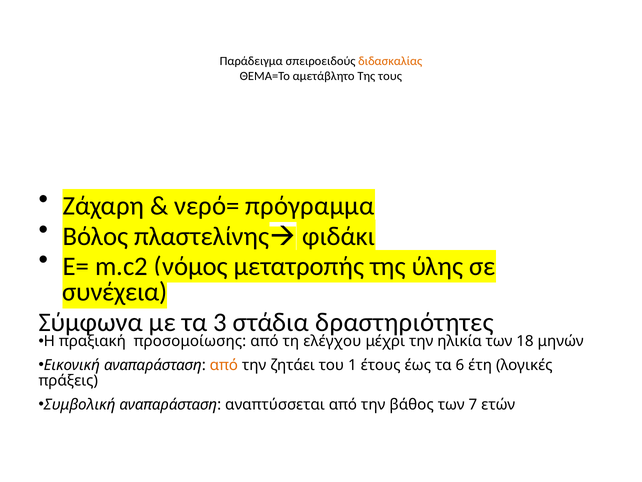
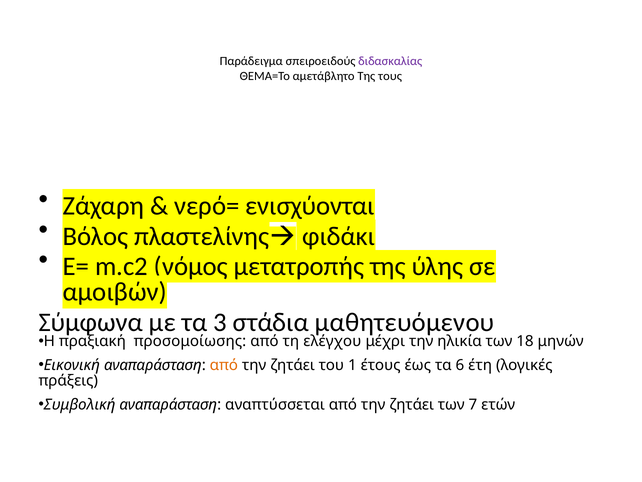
διδασκαλίας colour: orange -> purple (390, 61)
πρόγραμμα: πρόγραμμα -> ενισχύονται (310, 206)
συνέχεια: συνέχεια -> αμοιβών (115, 292)
δραστηριότητες: δραστηριότητες -> μαθητευόμενου (405, 322)
αναπτύσσεται από την βάθος: βάθος -> ζητάει (412, 404)
